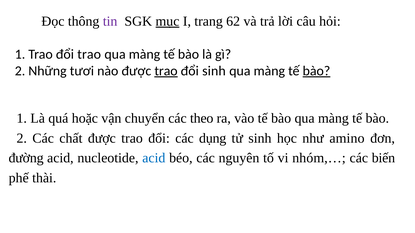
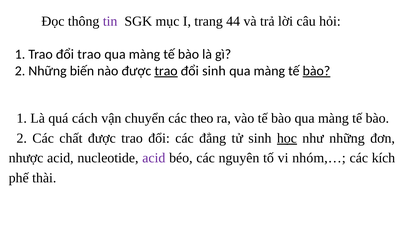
mục underline: present -> none (167, 21)
62: 62 -> 44 (233, 21)
tươi: tươi -> biến (82, 71)
hoặc: hoặc -> cách (85, 118)
dụng: dụng -> đẳng (213, 138)
học underline: none -> present (287, 138)
như amino: amino -> những (347, 138)
đường: đường -> nhược (26, 158)
acid colour: blue -> purple (154, 158)
biến: biến -> kích (383, 158)
